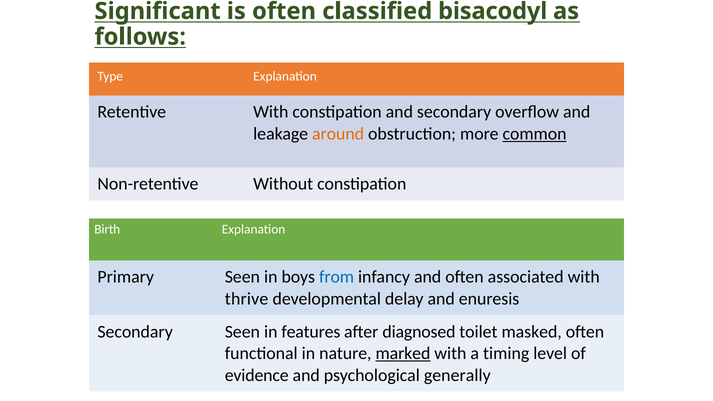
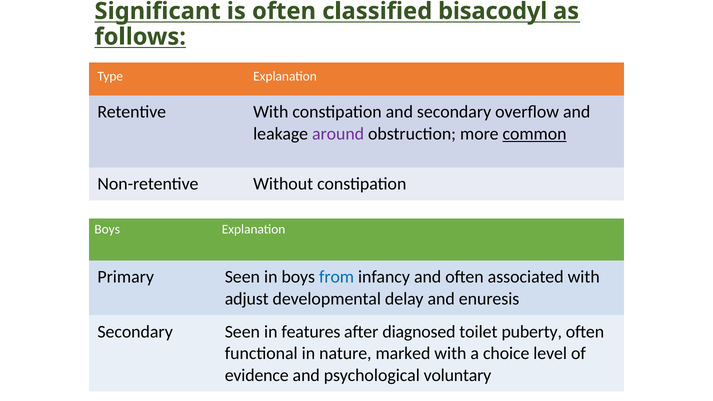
around colour: orange -> purple (338, 134)
Birth: Birth -> Boys (107, 229)
thrive: thrive -> adjust (247, 299)
masked: masked -> puberty (532, 332)
marked underline: present -> none (403, 353)
timing: timing -> choice (506, 353)
generally: generally -> voluntary (457, 375)
